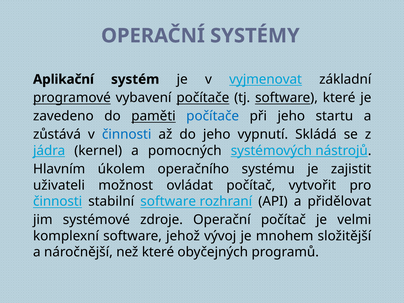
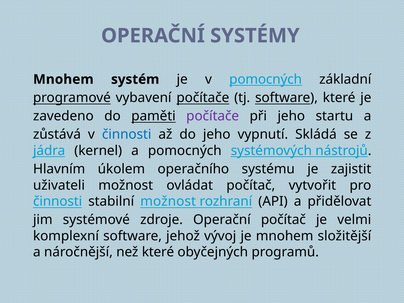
Aplikační: Aplikační -> Mnohem (63, 79)
v vyjmenovat: vyjmenovat -> pomocných (266, 79)
počítače colour: blue -> purple (213, 116)
stabilní software: software -> možnost (168, 201)
